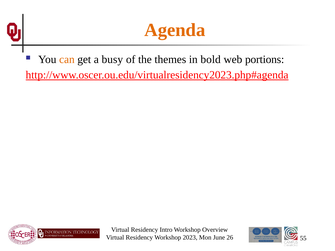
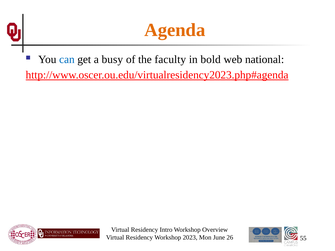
can colour: orange -> blue (67, 59)
themes: themes -> faculty (170, 59)
portions: portions -> national (265, 59)
